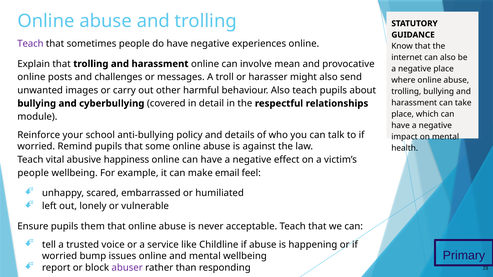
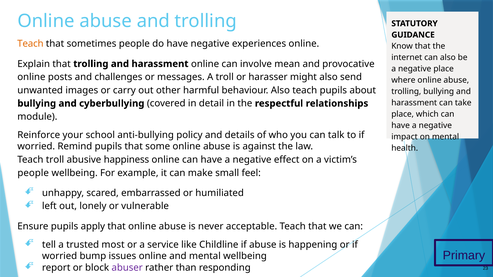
Teach colour: purple -> orange (30, 44)
Teach vital: vital -> troll (55, 160)
email: email -> small (227, 173)
them: them -> apply (93, 226)
voice: voice -> most (113, 245)
